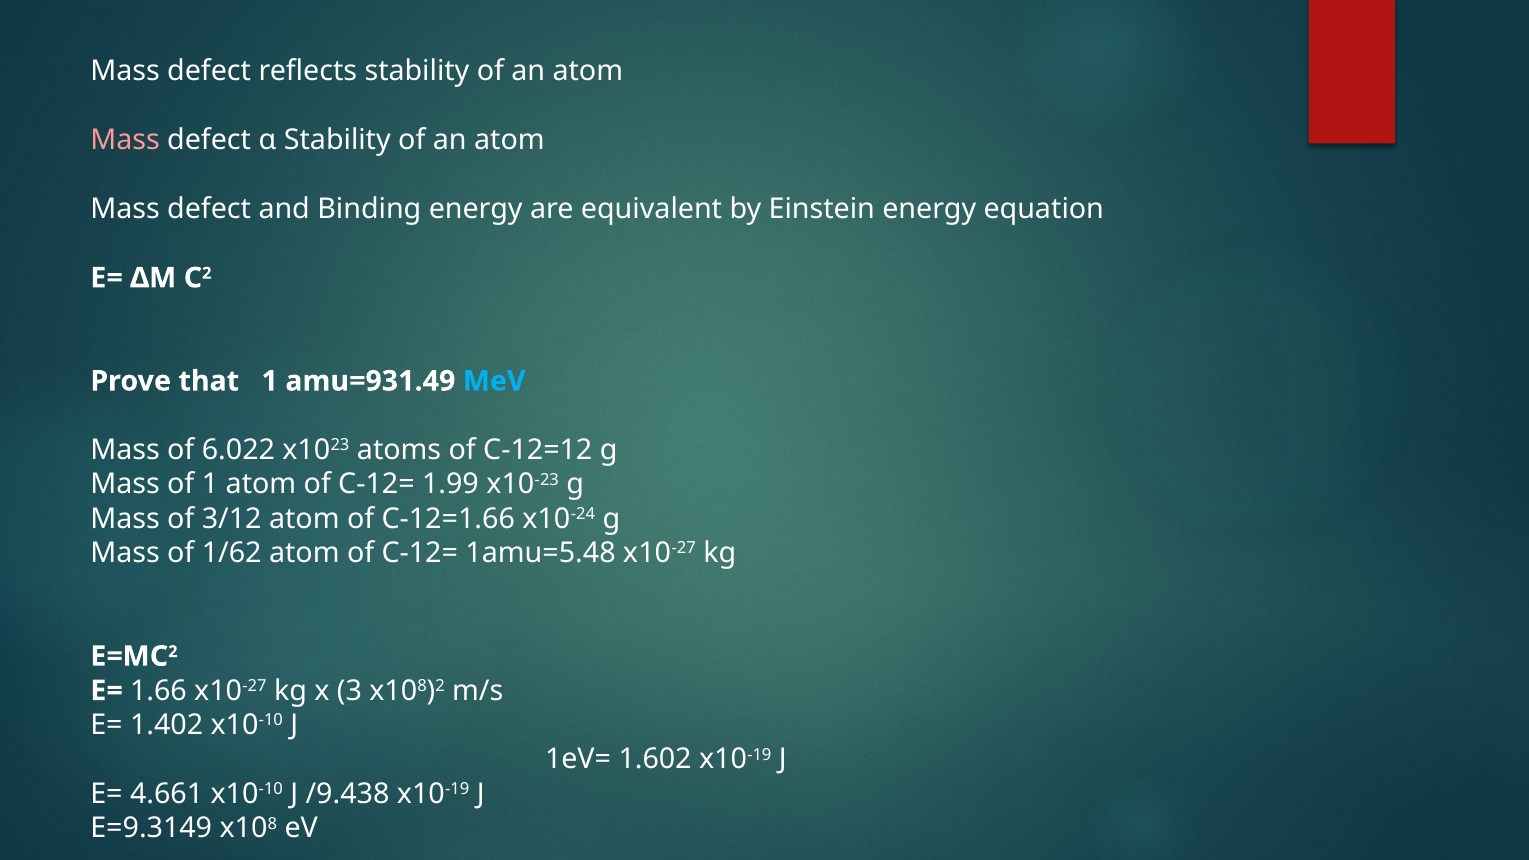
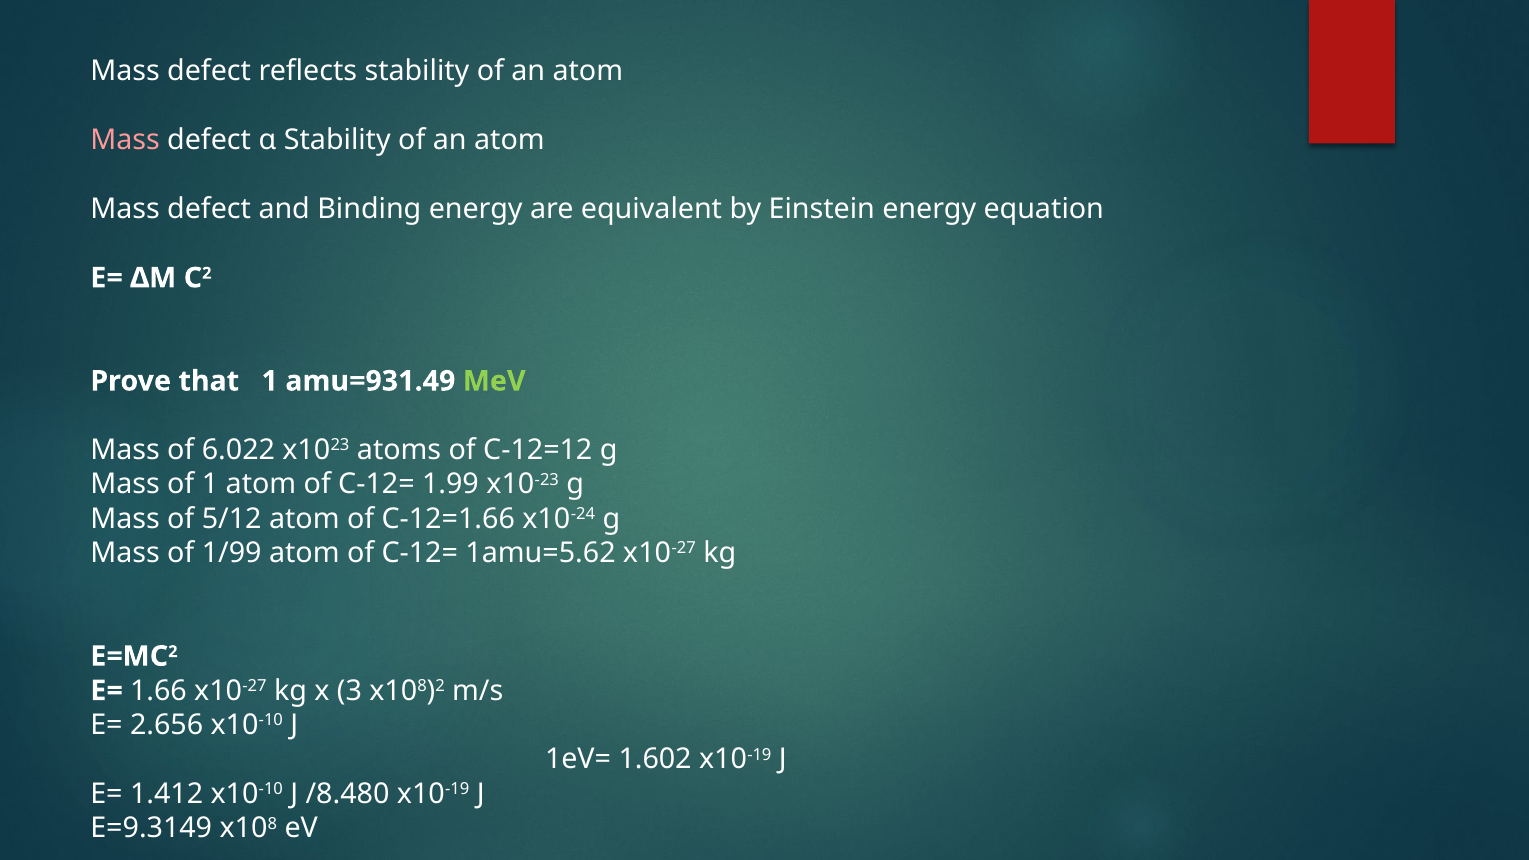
MeV colour: light blue -> light green (494, 381)
3/12: 3/12 -> 5/12 (232, 519)
1/62: 1/62 -> 1/99 (232, 553)
1amu=5.48: 1amu=5.48 -> 1amu=5.62 (541, 553)
1.402: 1.402 -> 2.656 (167, 725)
4.661: 4.661 -> 1.412 (167, 794)
/9.438: /9.438 -> /8.480 (348, 794)
